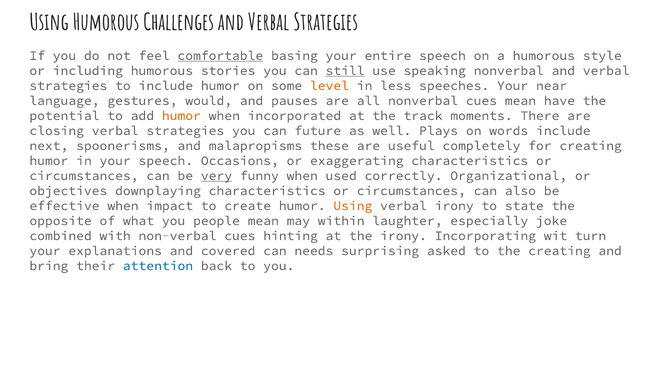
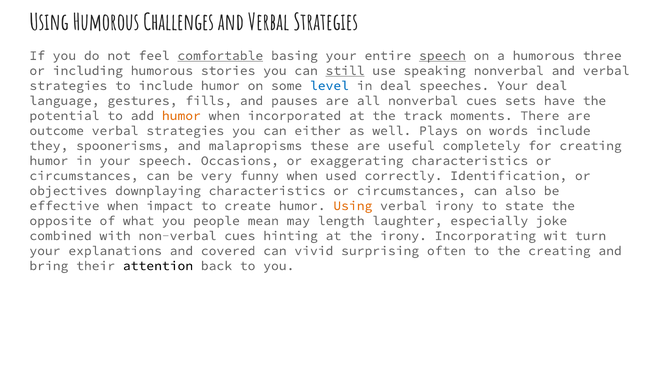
speech underline: none -> present (442, 56)
style: style -> three (602, 56)
level colour: orange -> blue (329, 86)
in less: less -> deal (396, 86)
Your near: near -> deal (552, 86)
would: would -> fills (209, 101)
cues mean: mean -> sets (520, 101)
closing: closing -> outcome (57, 131)
future: future -> either (318, 131)
next: next -> they (49, 146)
very underline: present -> none (216, 176)
Organizational: Organizational -> Identification (509, 176)
within: within -> length (341, 221)
needs: needs -> vivid (314, 251)
asked: asked -> often (446, 251)
attention colour: blue -> black (158, 266)
